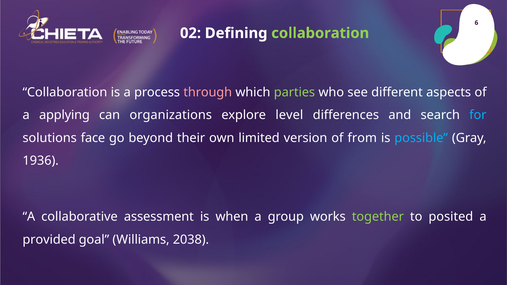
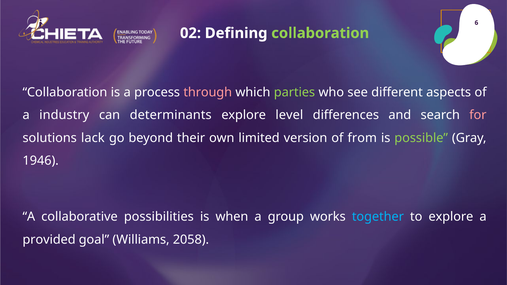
applying: applying -> industry (64, 115)
organizations: organizations -> determinants (171, 115)
for colour: light blue -> pink (478, 115)
face: face -> lack (93, 138)
possible colour: light blue -> light green (421, 138)
1936: 1936 -> 1946 (41, 161)
assessment: assessment -> possibilities (159, 217)
together colour: light green -> light blue (378, 217)
to posited: posited -> explore (451, 217)
2038: 2038 -> 2058 (191, 240)
